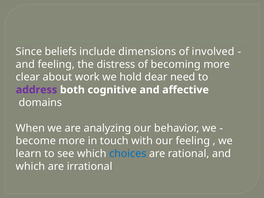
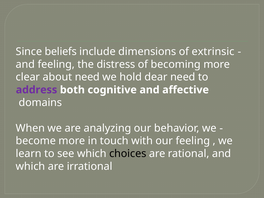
involved: involved -> extrinsic (213, 52)
about work: work -> need (87, 77)
choices colour: blue -> black (128, 154)
